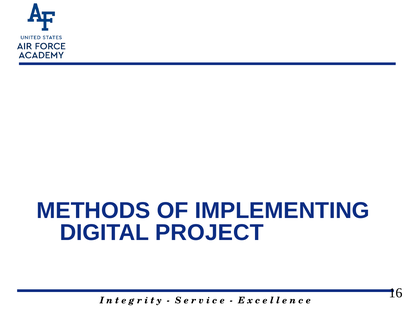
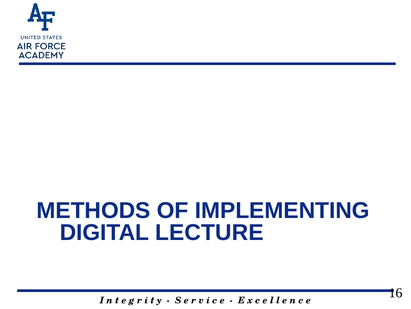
PROJECT: PROJECT -> LECTURE (209, 232)
